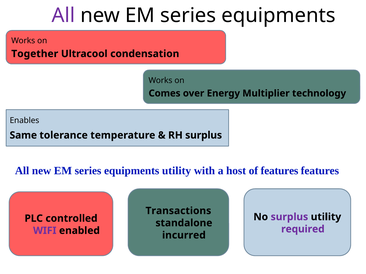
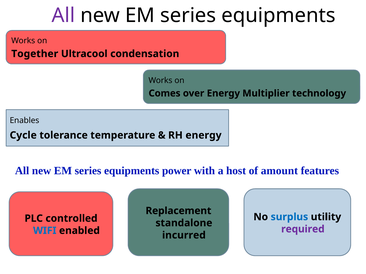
Same: Same -> Cycle (23, 135)
RH surplus: surplus -> energy (203, 135)
equipments utility: utility -> power (177, 171)
of features: features -> amount (279, 171)
Transactions: Transactions -> Replacement (178, 211)
surplus colour: purple -> blue (289, 217)
WIFI colour: purple -> blue (45, 231)
